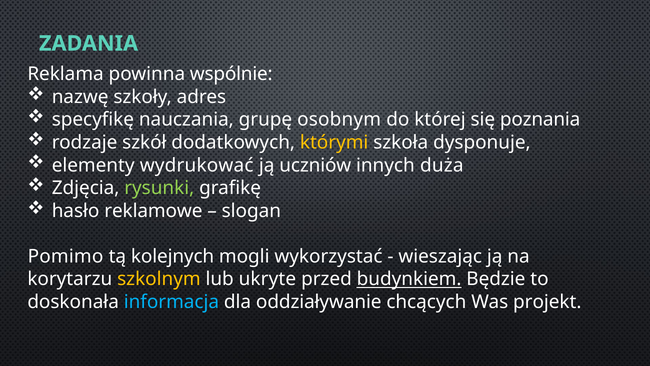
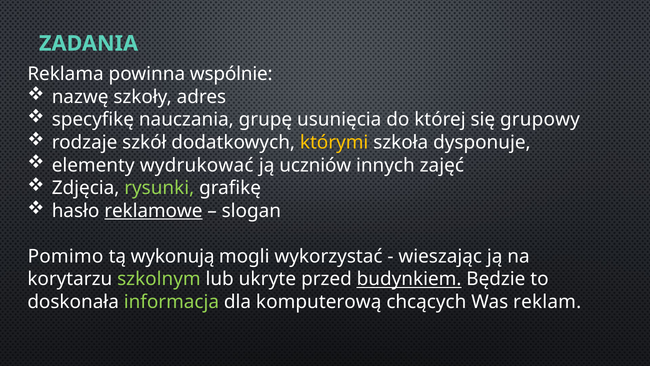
osobnym: osobnym -> usunięcia (339, 120)
poznania: poznania -> grupowy (540, 120)
duża: duża -> zajęć (442, 165)
reklamowe underline: none -> present (153, 211)
kolejnych: kolejnych -> wykonują (173, 256)
szkolnym colour: yellow -> light green (159, 279)
informacja colour: light blue -> light green (171, 302)
oddziaływanie: oddziaływanie -> komputerową (319, 302)
projekt: projekt -> reklam (547, 302)
